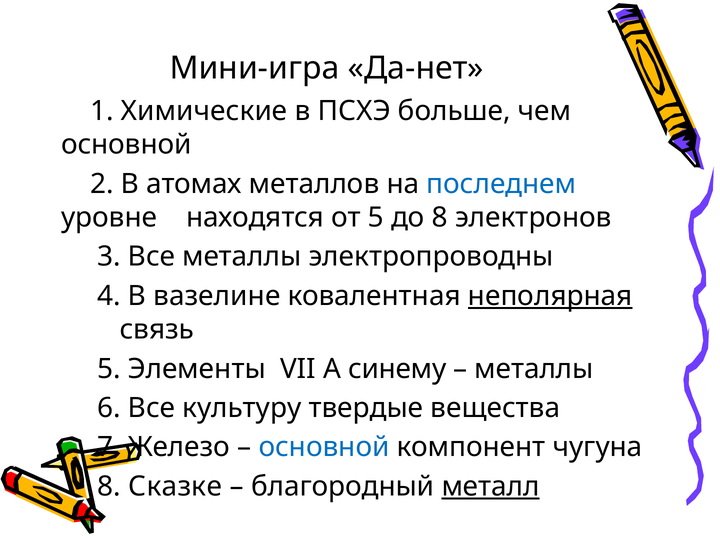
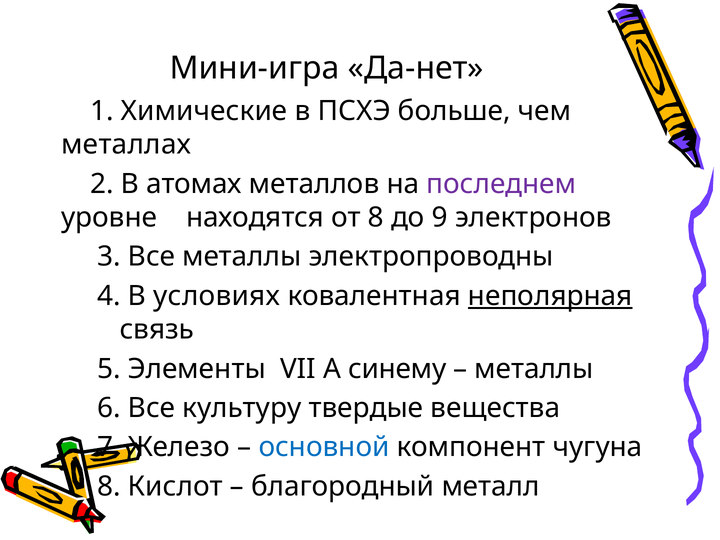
основной: основной -> металлах (126, 145)
последнем colour: blue -> purple (501, 184)
от 5: 5 -> 8 (376, 217)
до 8: 8 -> 9 (440, 217)
вазелине: вазелине -> условиях (217, 296)
Сказке: Сказке -> Кислот (175, 486)
металл underline: present -> none (491, 486)
